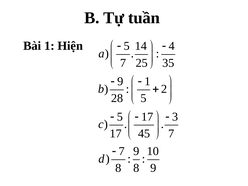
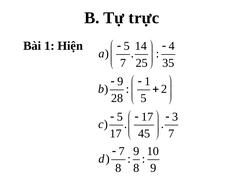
tuần: tuần -> trực (144, 18)
